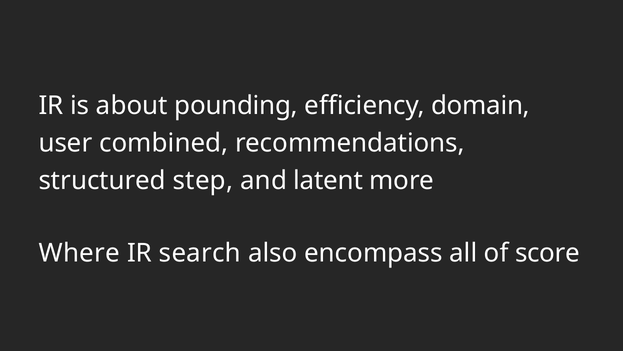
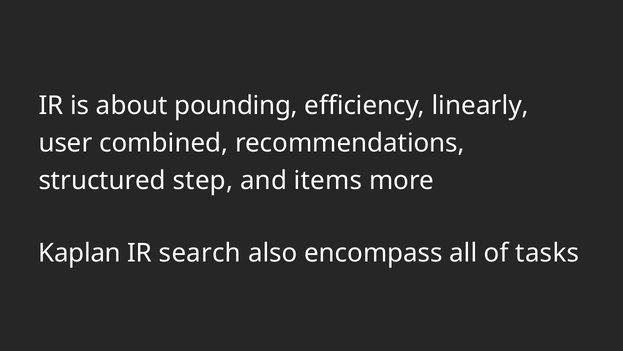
domain: domain -> linearly (480, 106)
latent: latent -> items (328, 180)
Where: Where -> Kaplan (80, 253)
score: score -> tasks (547, 253)
